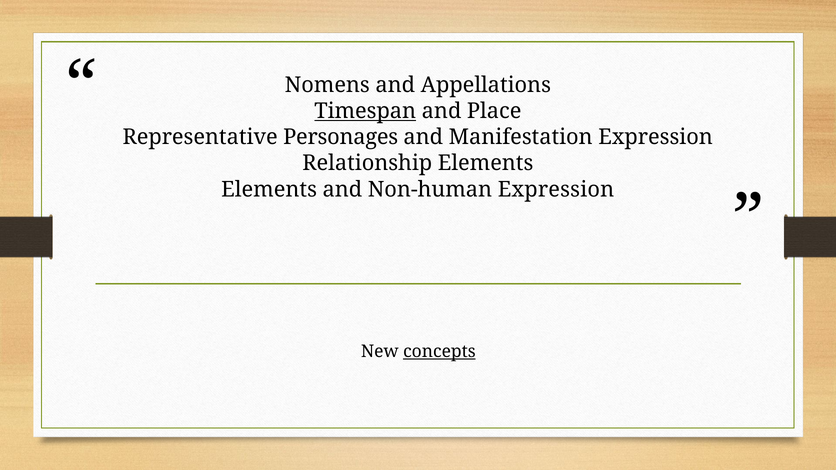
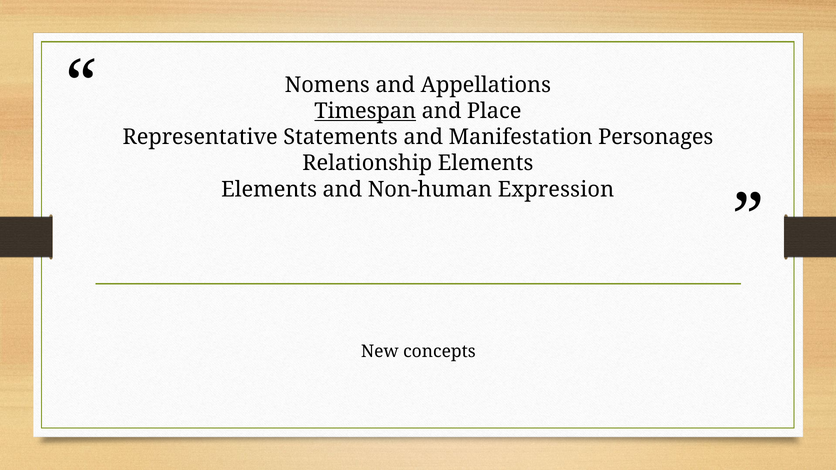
Personages: Personages -> Statements (341, 137)
Manifestation Expression: Expression -> Personages (656, 137)
concepts underline: present -> none (439, 352)
